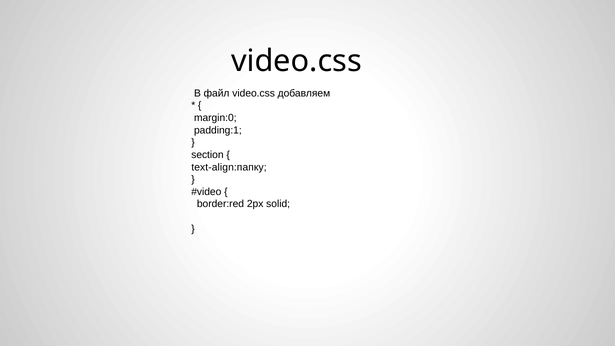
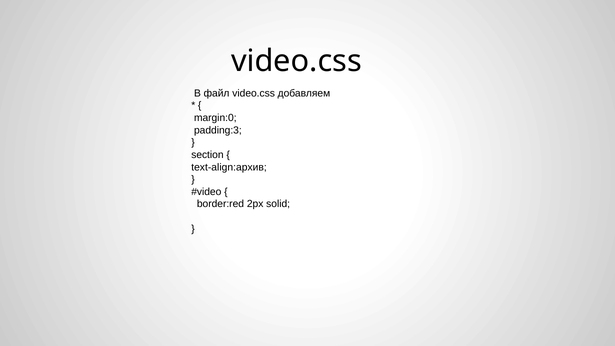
padding:1: padding:1 -> padding:3 (218, 130)
text-align:папку: text-align:папку -> text-align:архив (229, 167)
